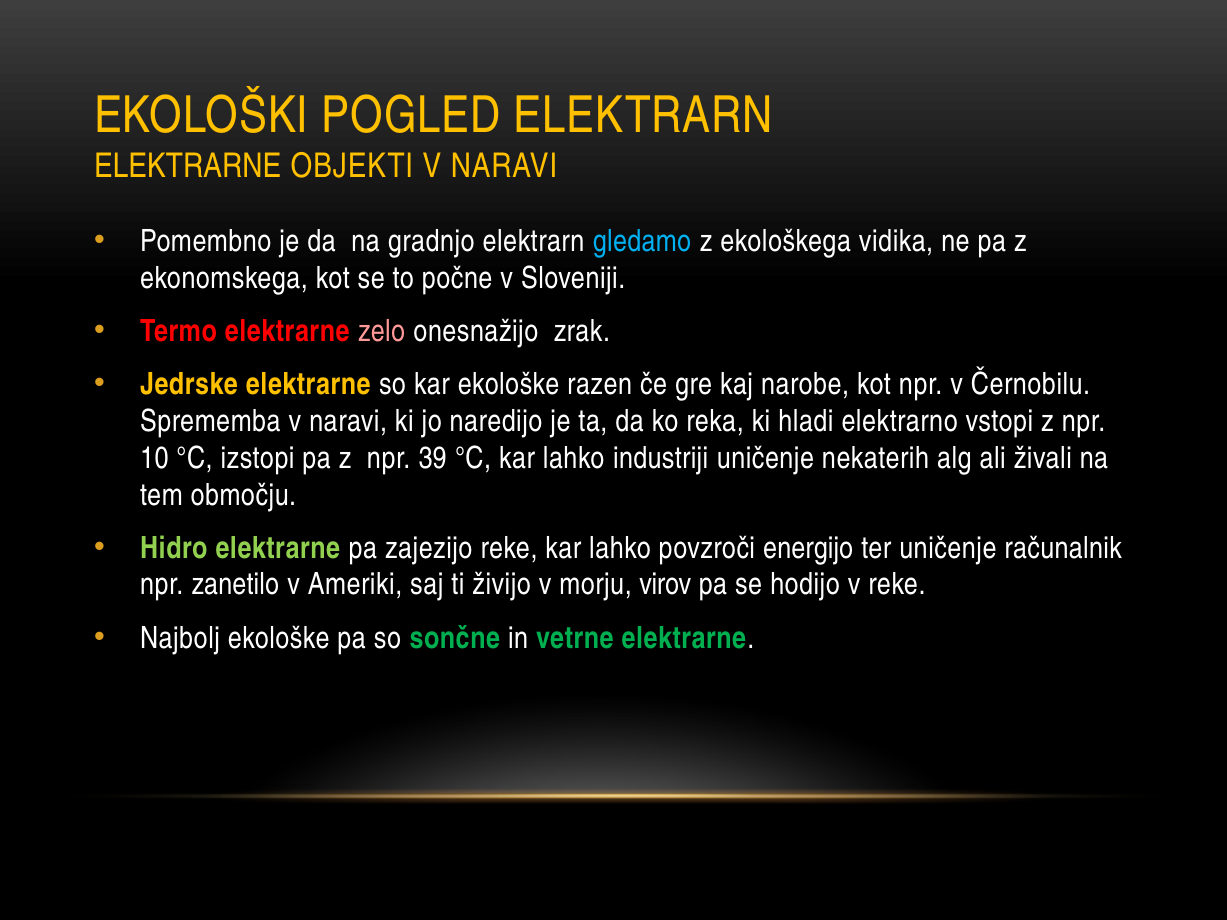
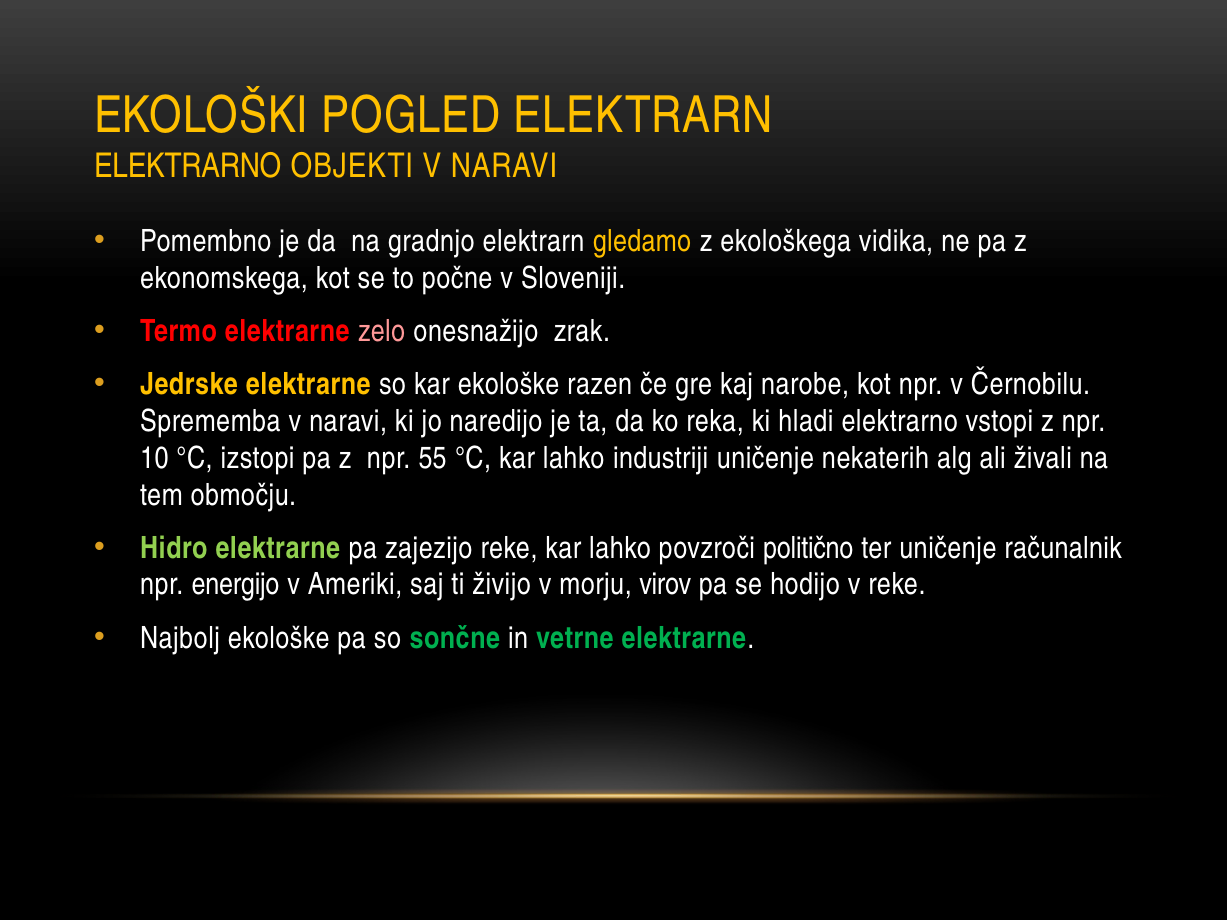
ELEKTRARNE: ELEKTRARNE -> ELEKTRARNO (188, 166)
gledamo colour: light blue -> yellow (642, 241)
39: 39 -> 55 (433, 458)
energijo: energijo -> politično (808, 548)
zanetilo: zanetilo -> energijo (235, 585)
